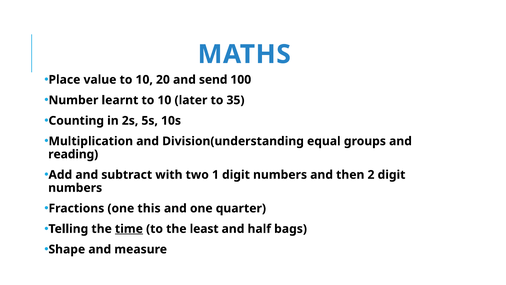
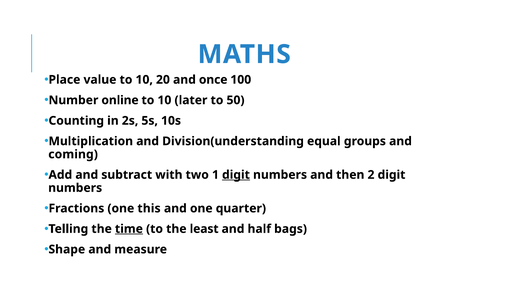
send: send -> once (213, 80)
learnt: learnt -> online (120, 100)
35: 35 -> 50 (236, 100)
reading: reading -> coming (73, 154)
digit underline: none -> present (236, 175)
